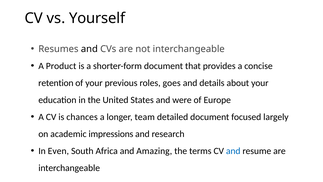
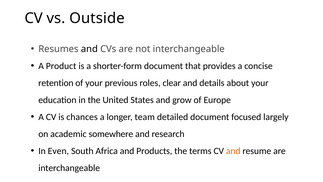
Yourself: Yourself -> Outside (97, 18)
goes: goes -> clear (172, 83)
were: were -> grow (182, 100)
impressions: impressions -> somewhere (111, 134)
Amazing: Amazing -> Products (154, 151)
and colour: blue -> orange (233, 151)
